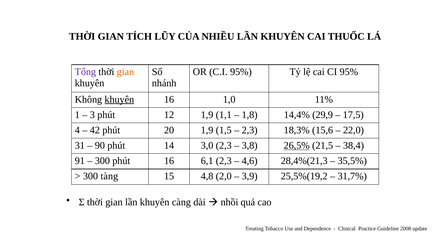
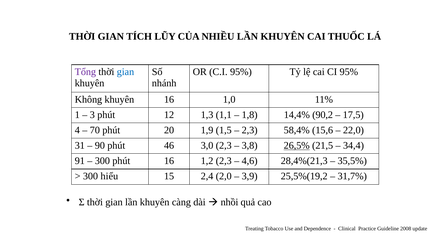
gian colour: orange -> blue (125, 72)
khuyên underline: present -> none (119, 99)
12 1,9: 1,9 -> 1,3 (207, 115)
29,9: 29,9 -> 90,2 (323, 115)
42: 42 -> 70 (95, 130)
18,3%: 18,3% -> 58,4% (297, 130)
14: 14 -> 46 (169, 145)
38,4: 38,4 -> 34,4 (353, 145)
6,1: 6,1 -> 1,2 (207, 161)
tàng: tàng -> hiểu (109, 176)
4,8: 4,8 -> 2,4 (207, 176)
